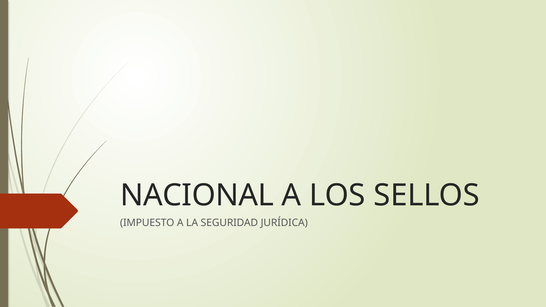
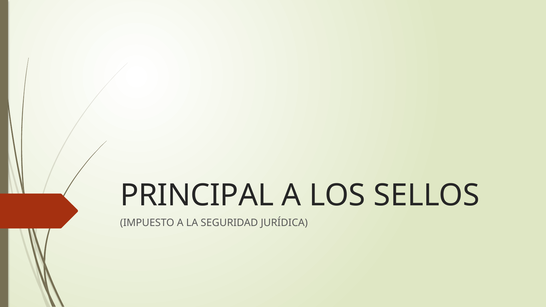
NACIONAL: NACIONAL -> PRINCIPAL (197, 196)
